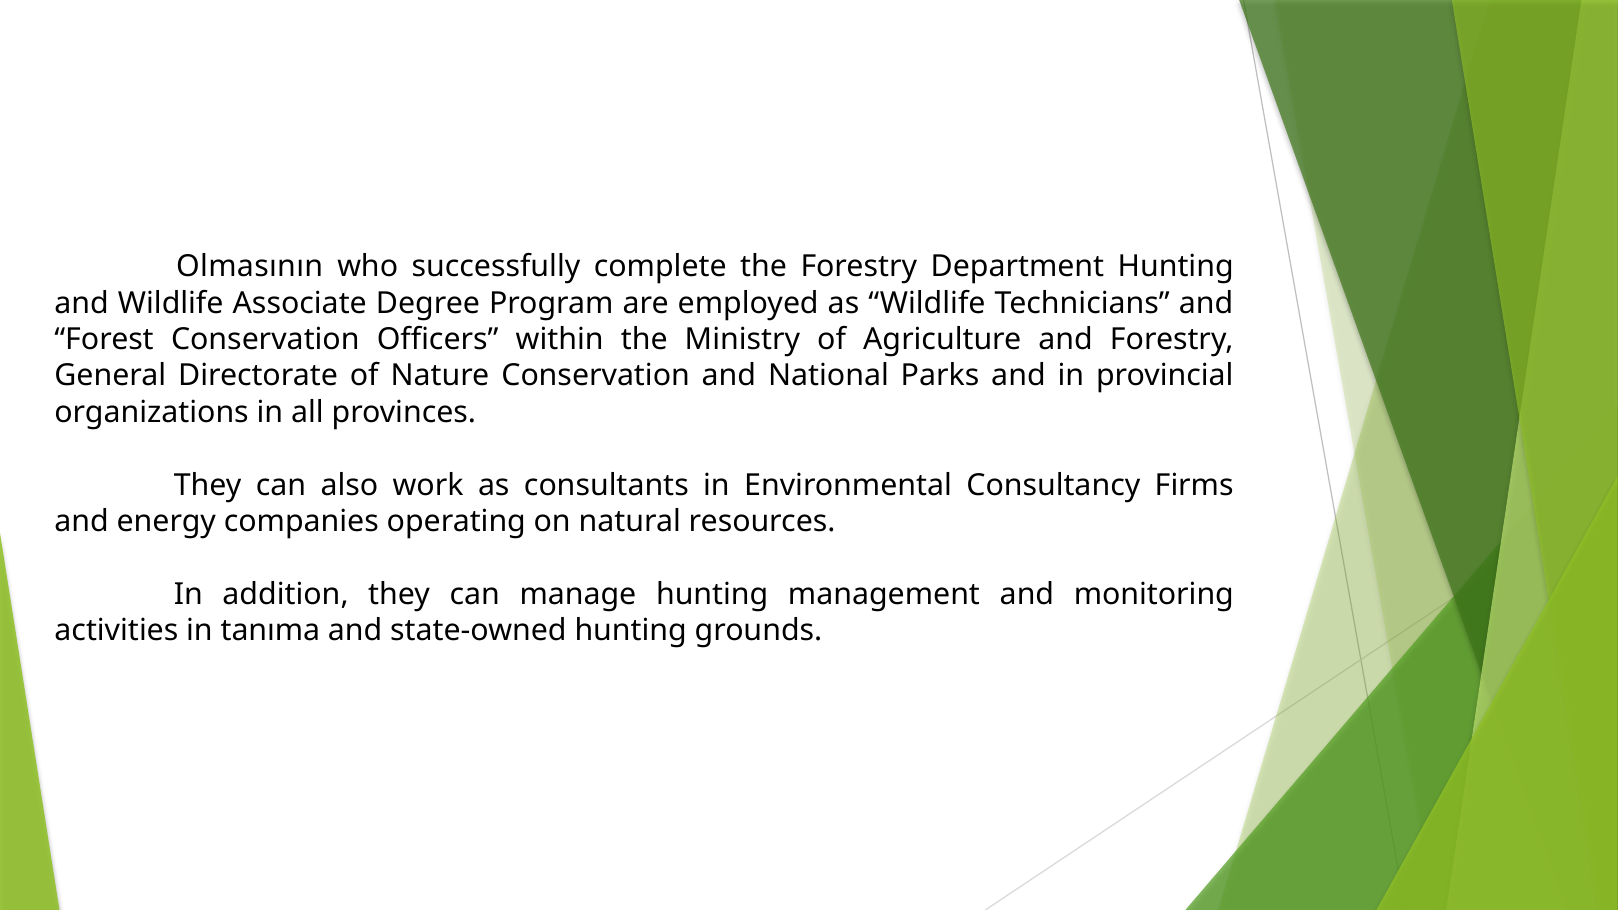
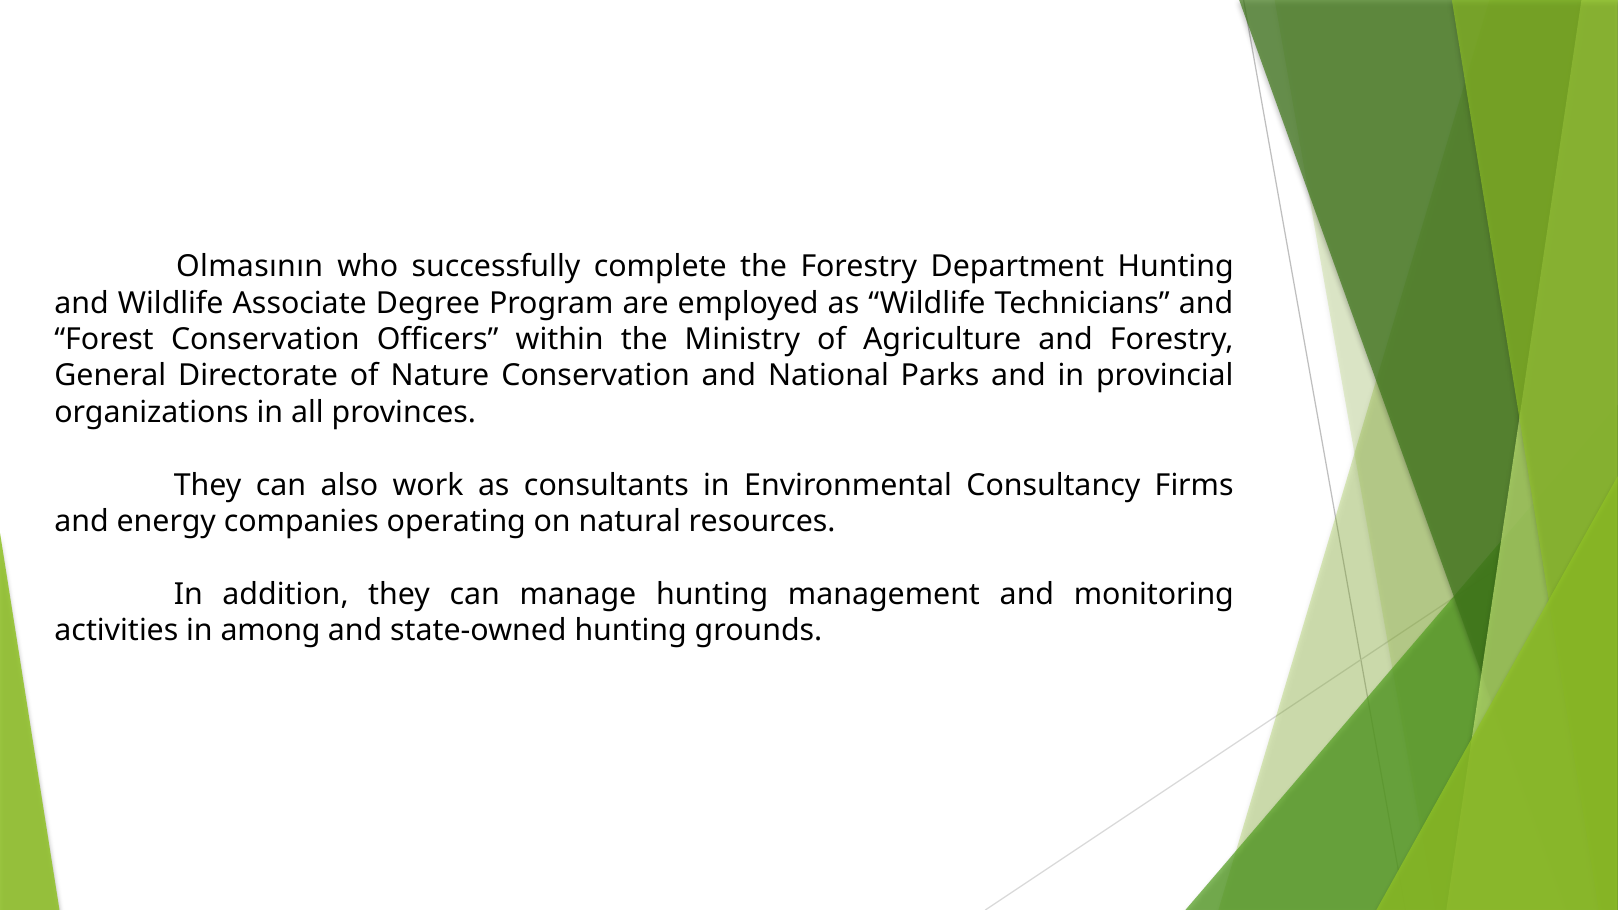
tanıma: tanıma -> among (271, 631)
